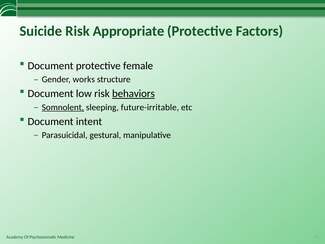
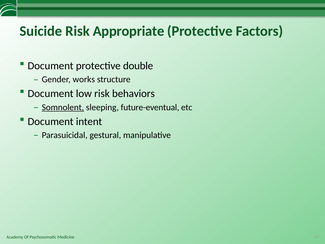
female: female -> double (138, 66)
behaviors underline: present -> none (133, 94)
future-irritable: future-irritable -> future-eventual (150, 107)
